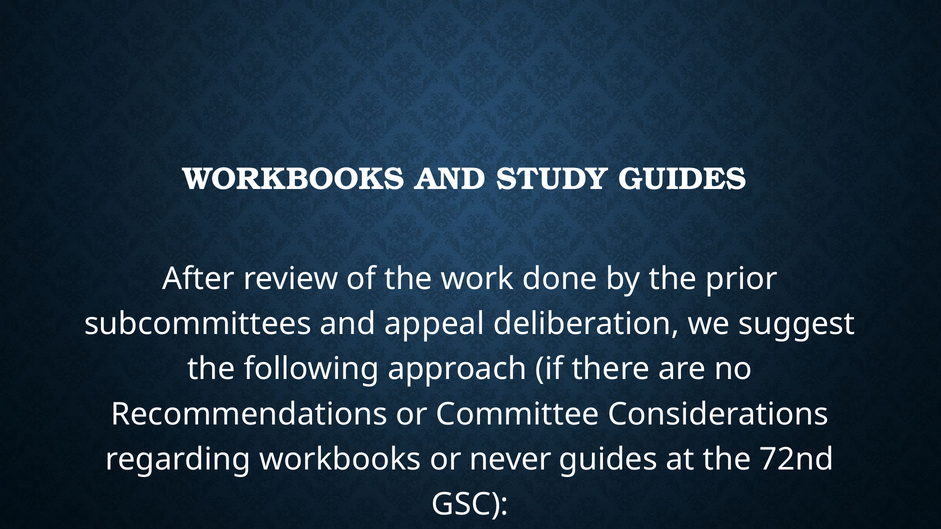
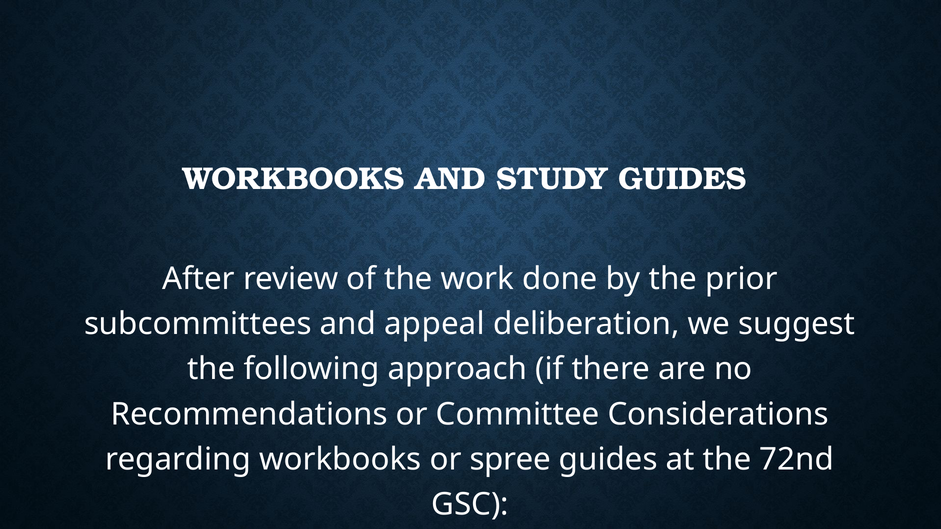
never: never -> spree (510, 460)
